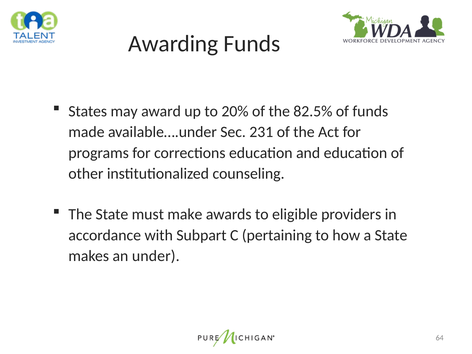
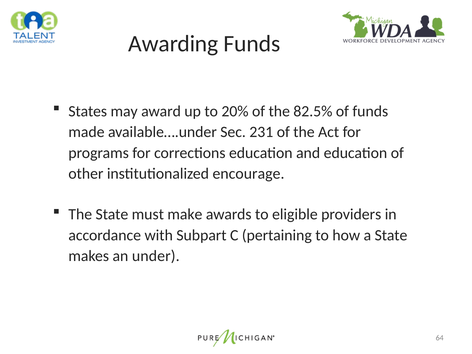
counseling: counseling -> encourage (249, 174)
